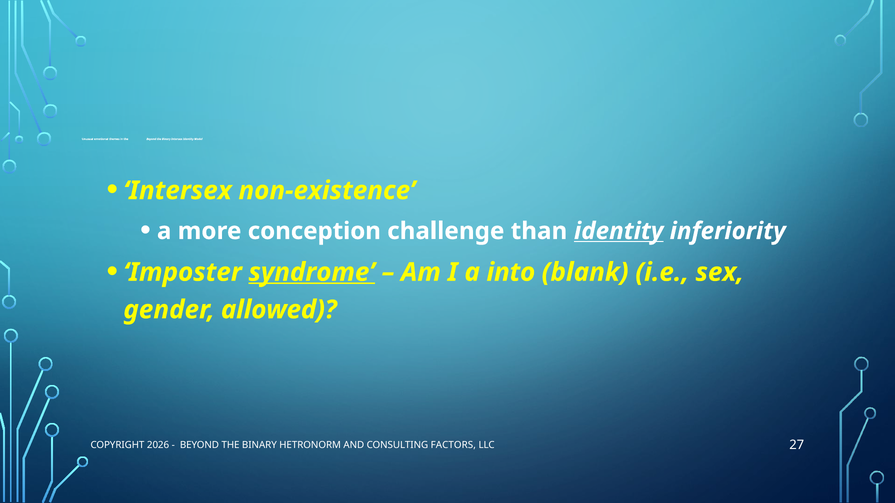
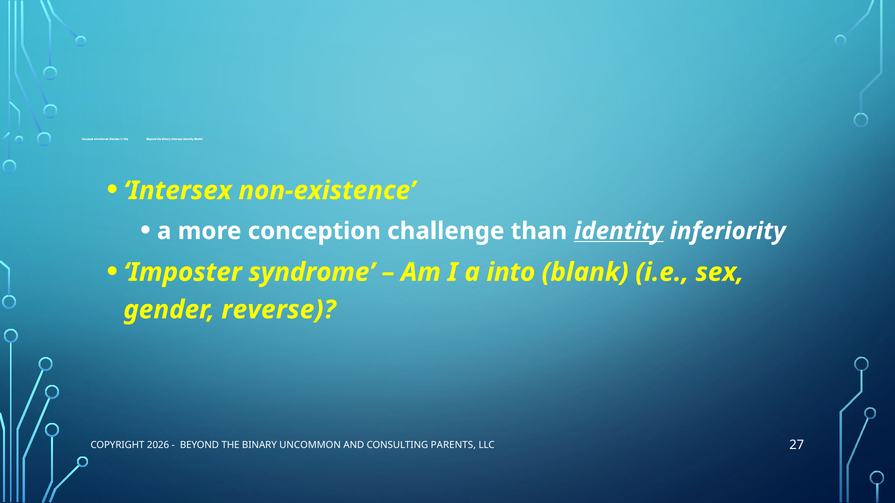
syndrome underline: present -> none (312, 272)
allowed: allowed -> reverse (279, 310)
HETRONORM: HETRONORM -> UNCOMMON (310, 445)
FACTORS: FACTORS -> PARENTS (453, 445)
